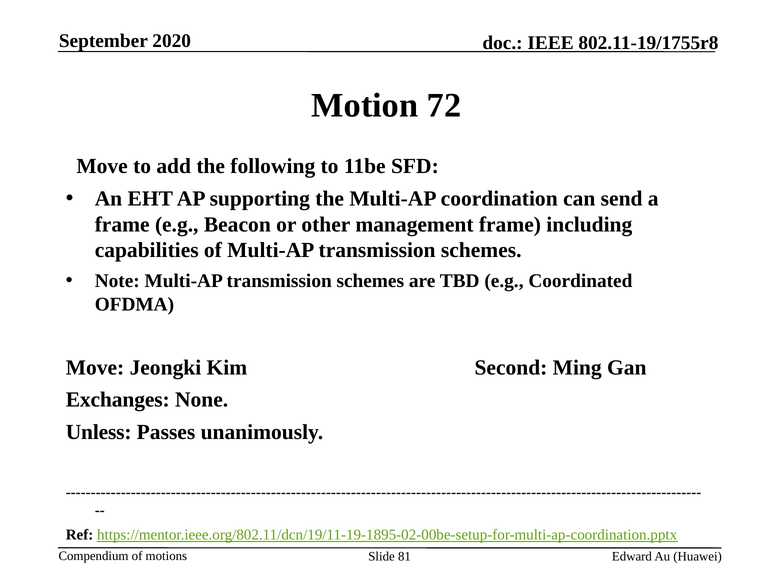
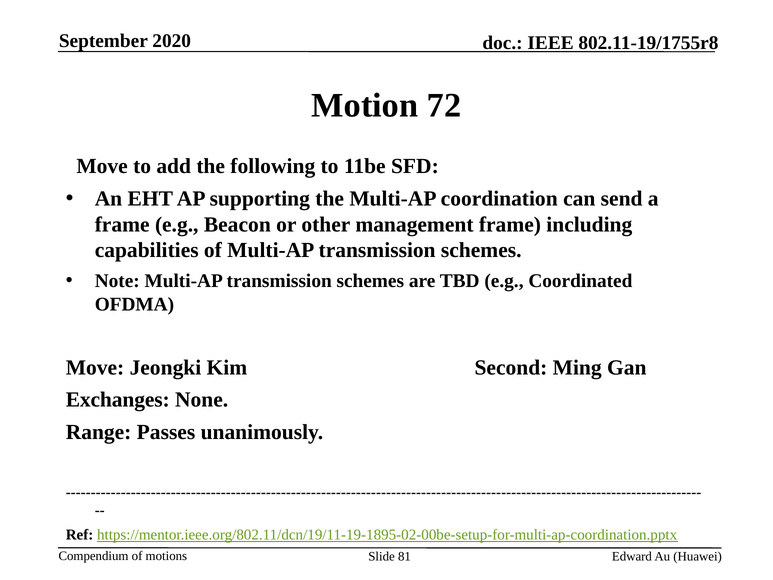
Unless: Unless -> Range (99, 432)
